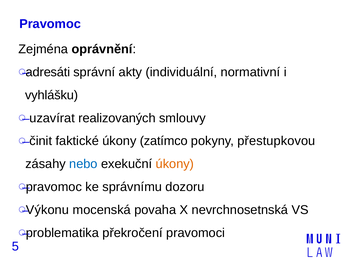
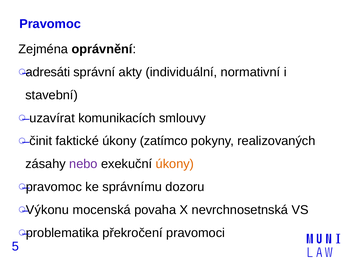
vyhlášku: vyhlášku -> stavební (52, 95)
realizovaných: realizovaných -> komunikacích (117, 118)
přestupkovou: přestupkovou -> realizovaných (276, 141)
nebo colour: blue -> purple (83, 164)
